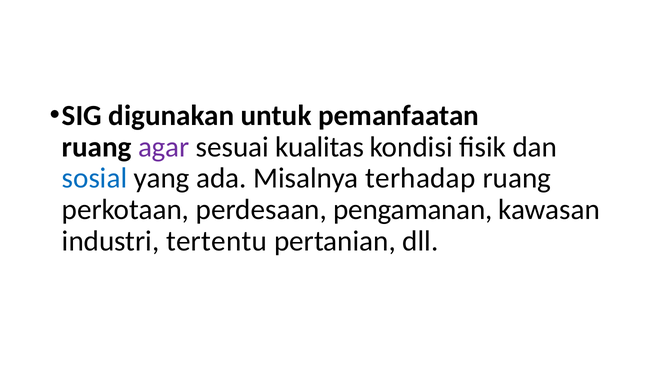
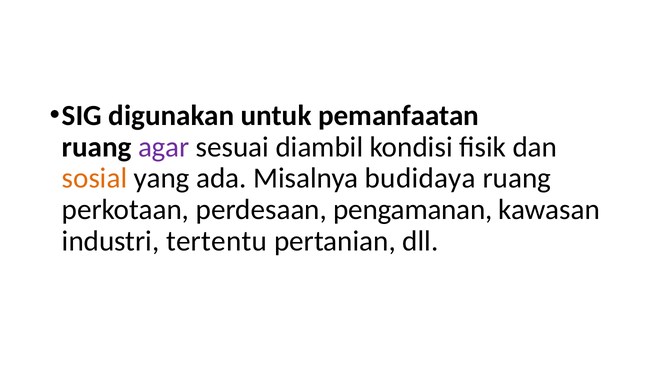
kualitas: kualitas -> diambil (319, 147)
sosial colour: blue -> orange (95, 178)
terhadap: terhadap -> budidaya (420, 178)
